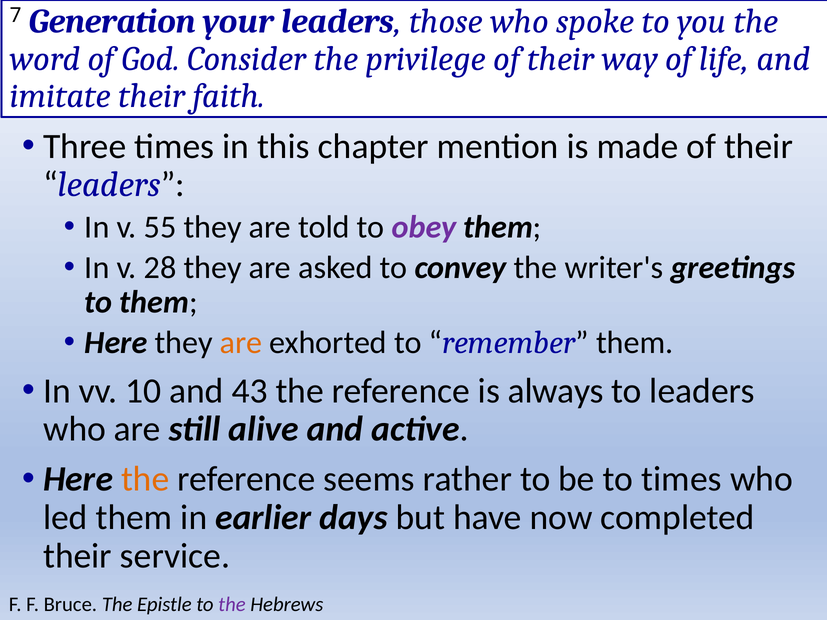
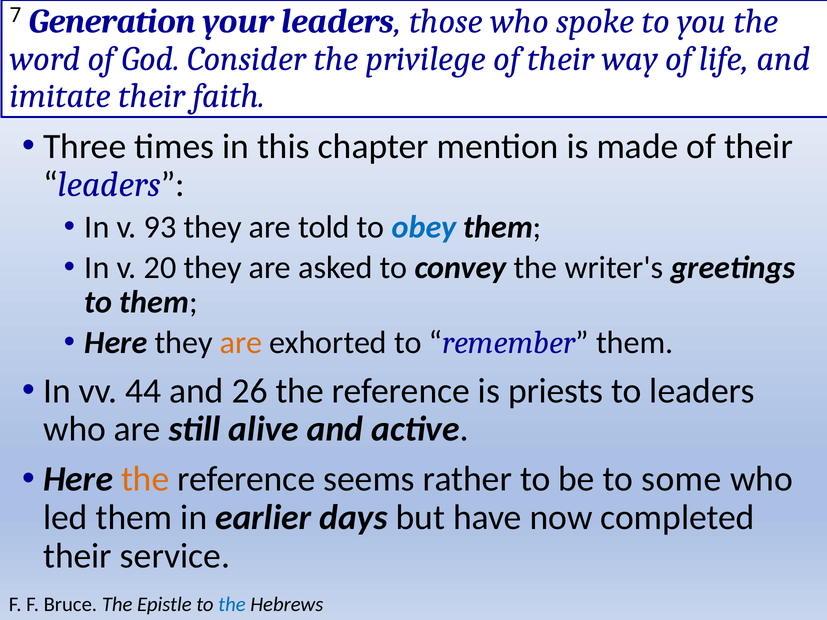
55: 55 -> 93 (160, 227)
obey colour: purple -> blue (424, 227)
28: 28 -> 20 (160, 268)
10: 10 -> 44 (143, 391)
43: 43 -> 26 (250, 391)
always: always -> priests (556, 391)
to times: times -> some (681, 479)
the colour: purple -> blue (232, 605)
